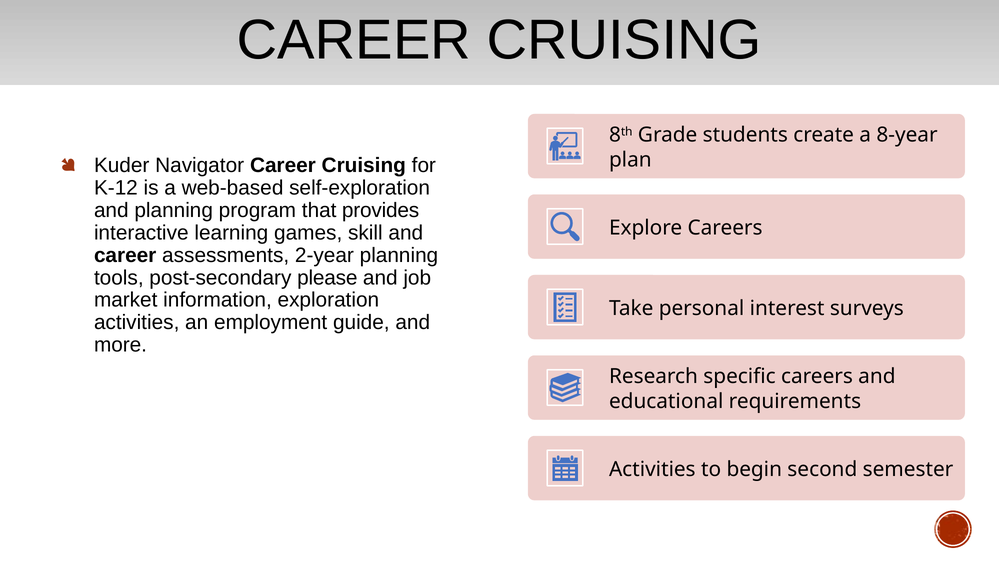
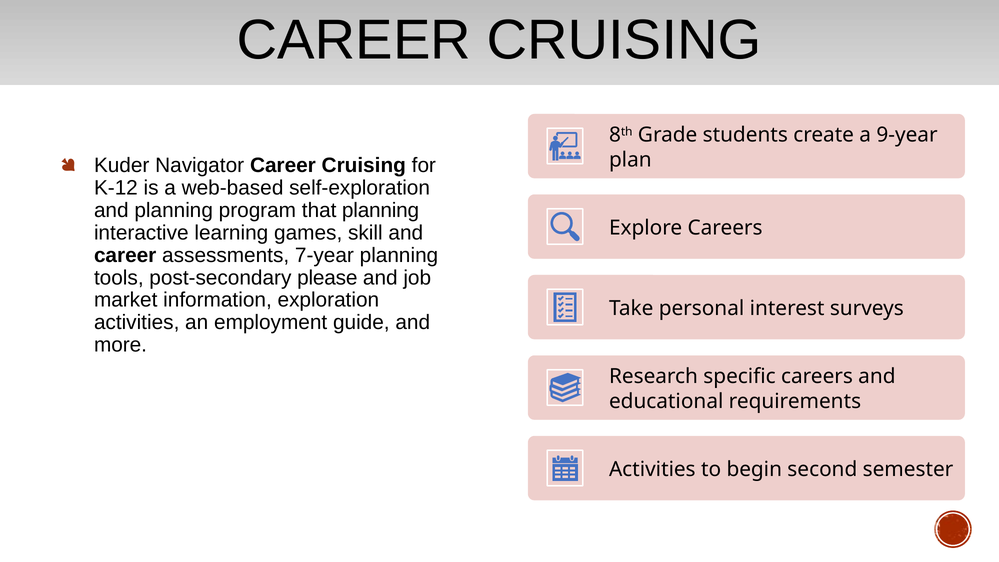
8-year: 8-year -> 9-year (907, 135)
that provides: provides -> planning (381, 210)
2-year: 2-year -> 7-year (324, 255)
